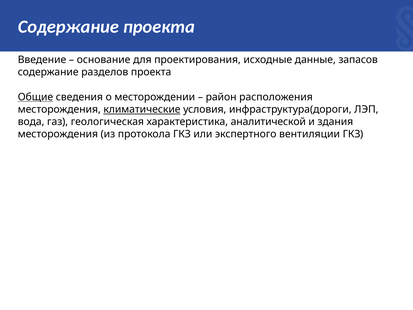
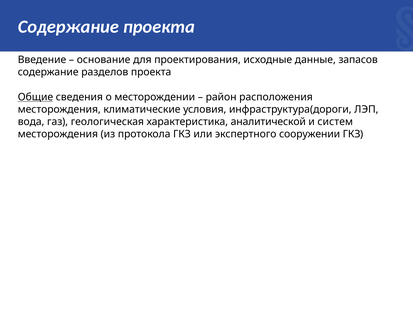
климатические underline: present -> none (142, 109)
здания: здания -> систем (335, 122)
вентиляции: вентиляции -> сооружении (310, 134)
